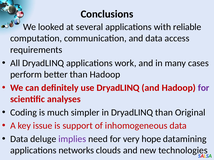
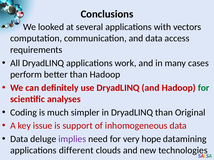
reliable: reliable -> vectors (187, 27)
for colour: purple -> green (204, 88)
networks: networks -> different (76, 151)
